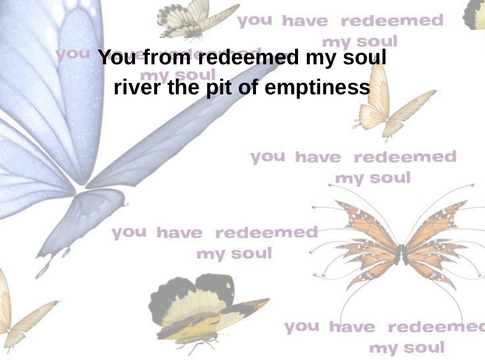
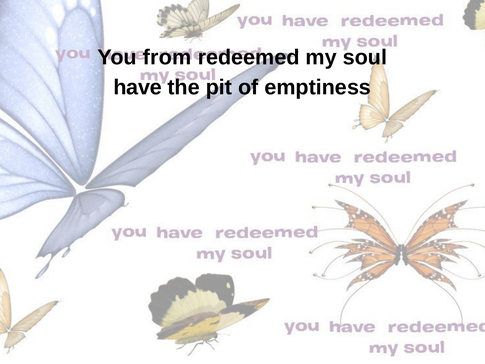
river: river -> have (138, 87)
